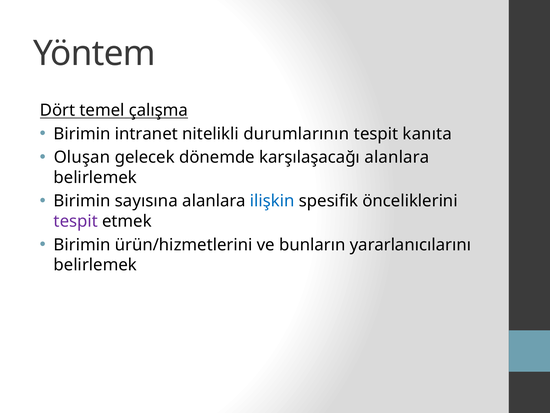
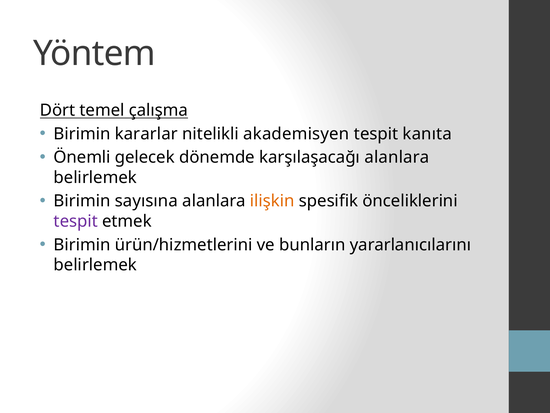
intranet: intranet -> kararlar (146, 134)
durumlarının: durumlarının -> akademisyen (296, 134)
Oluşan: Oluşan -> Önemli (82, 157)
ilişkin colour: blue -> orange (272, 201)
